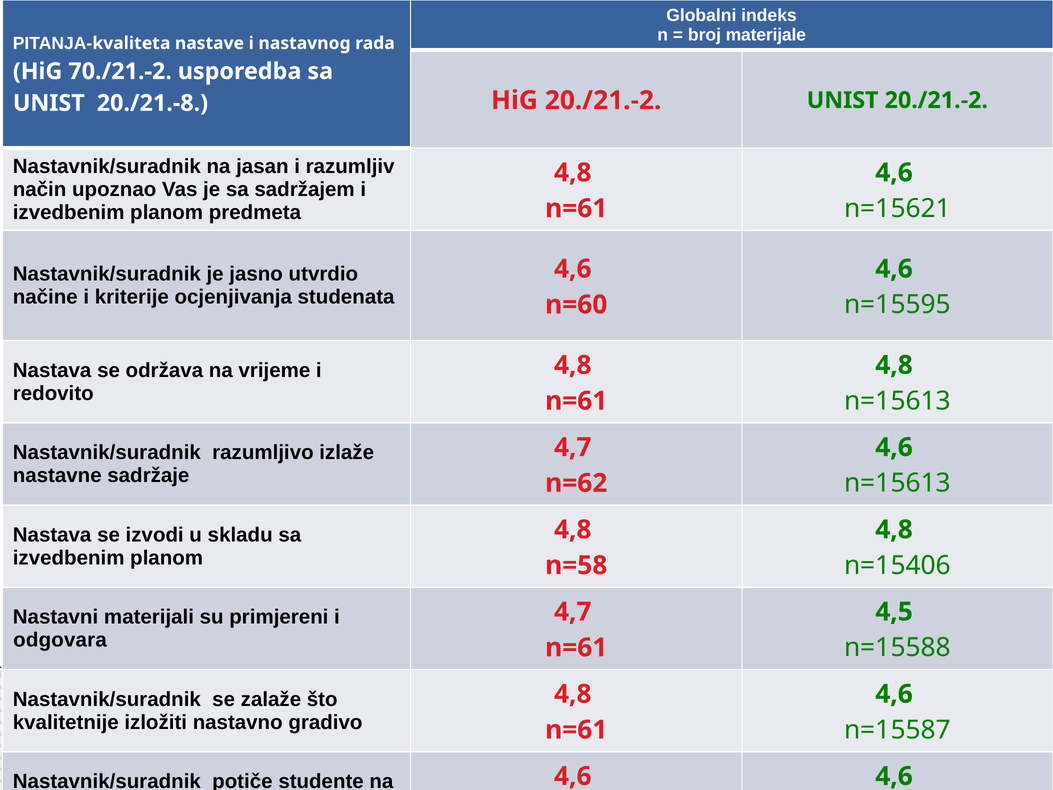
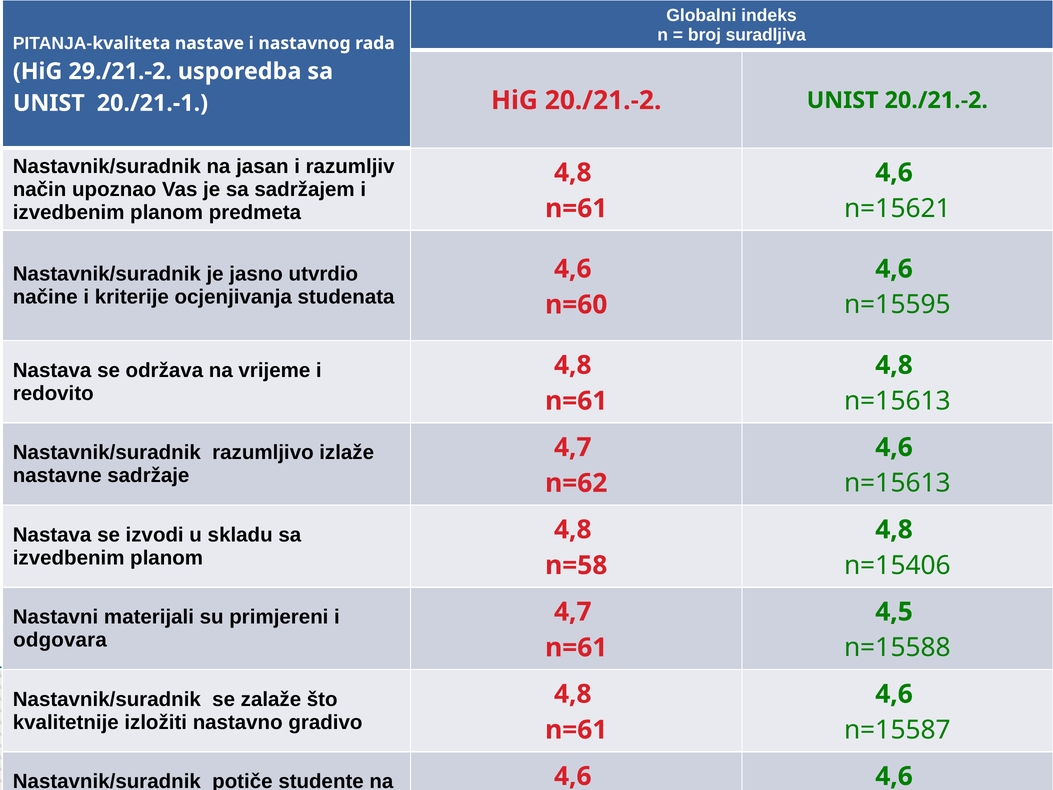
materijale: materijale -> suradljiva (766, 35)
70./21.-2: 70./21.-2 -> 29./21.-2 (120, 71)
20./21.-8: 20./21.-8 -> 20./21.-1 (152, 103)
